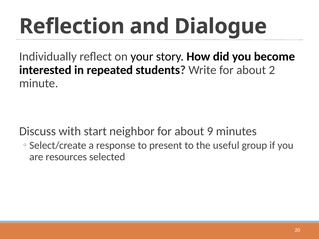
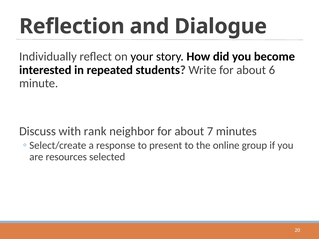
2: 2 -> 6 (272, 70)
start: start -> rank (95, 131)
9: 9 -> 7 (210, 131)
useful: useful -> online (226, 146)
